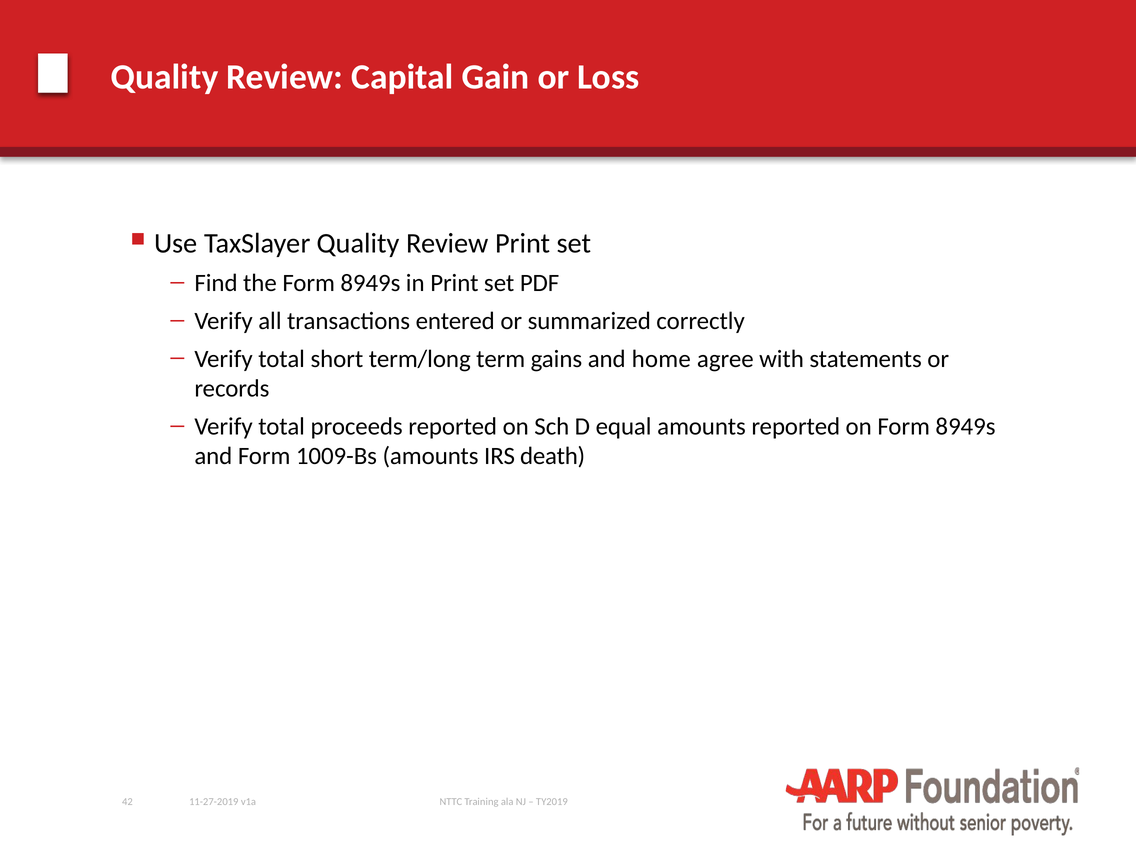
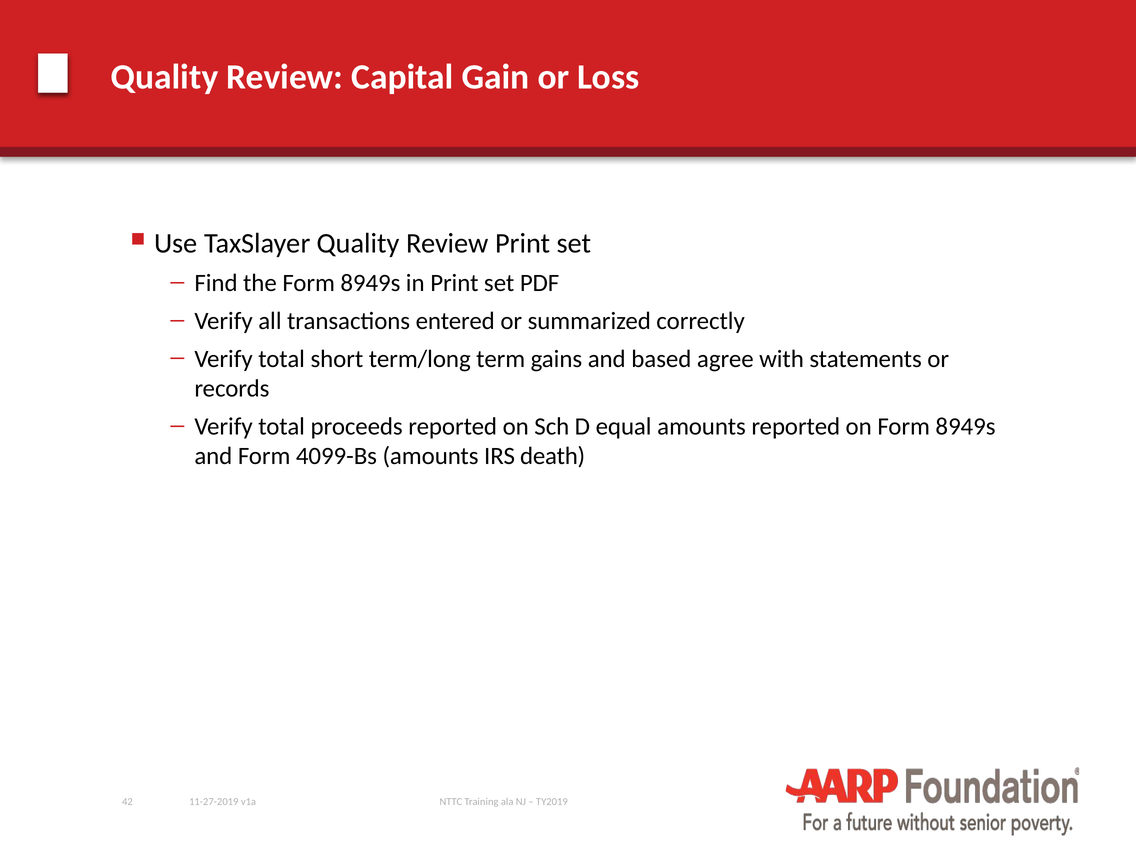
home: home -> based (661, 359)
1009-Bs: 1009-Bs -> 4099-Bs (336, 456)
